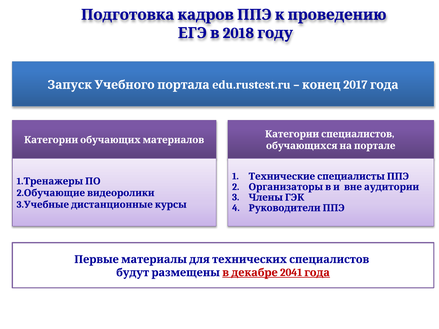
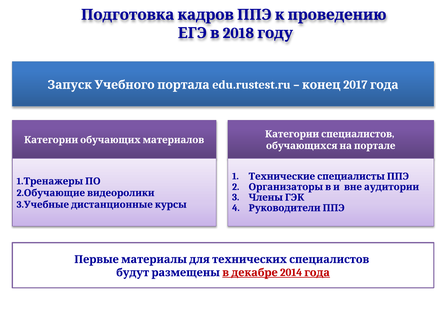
2041: 2041 -> 2014 (291, 273)
